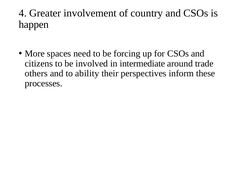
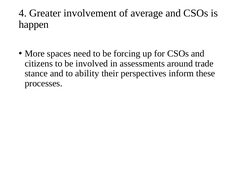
country: country -> average (147, 13)
intermediate: intermediate -> assessments (142, 64)
others: others -> stance (36, 74)
